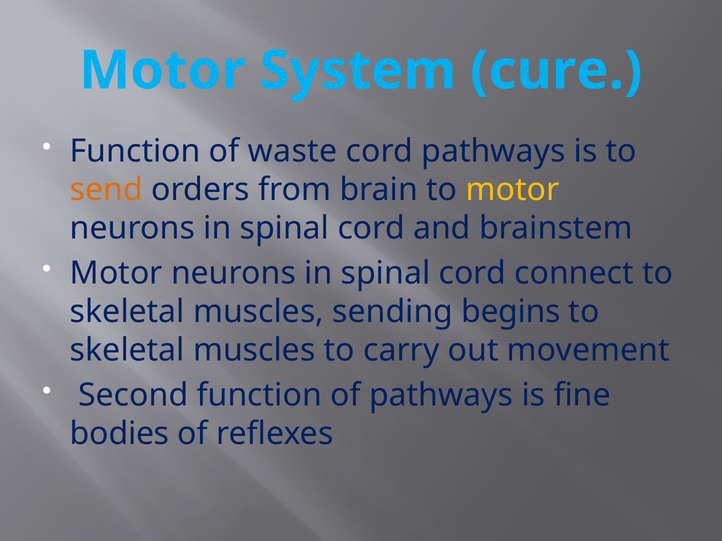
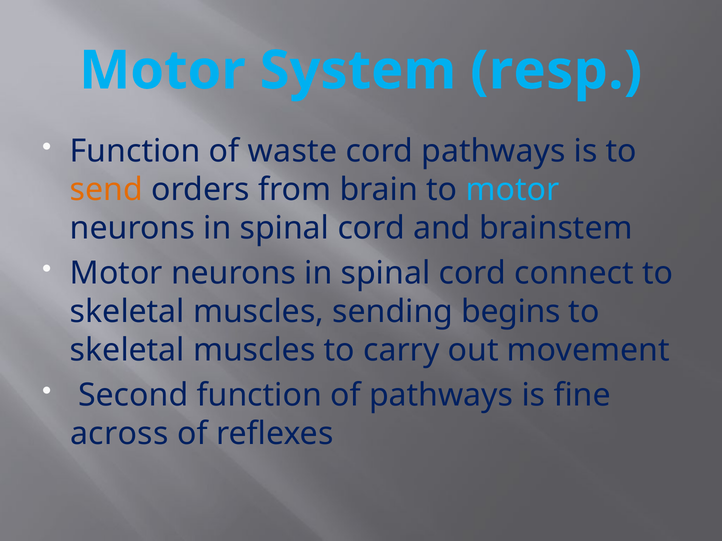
cure: cure -> resp (556, 71)
motor colour: yellow -> light blue (513, 190)
bodies: bodies -> across (119, 434)
